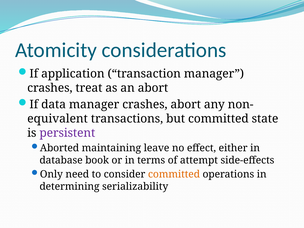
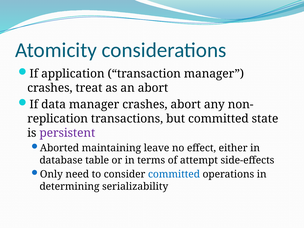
equivalent: equivalent -> replication (58, 119)
book: book -> table (97, 160)
committed colour: orange -> blue (174, 174)
